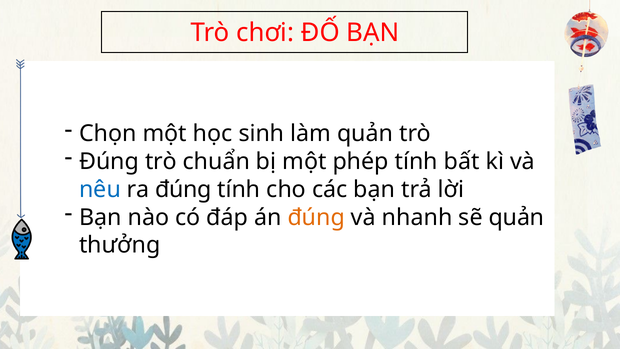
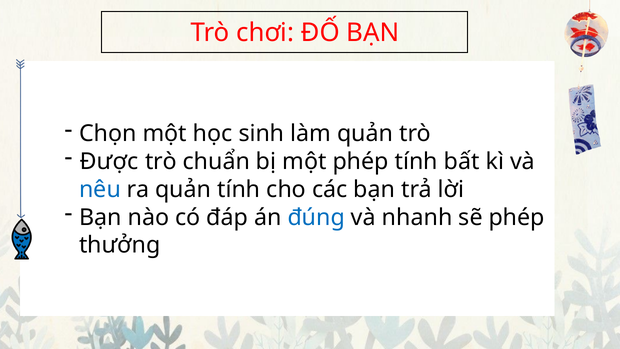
Đúng: Đúng -> Được (109, 161)
ra đúng: đúng -> quản (183, 189)
đúng colour: orange -> blue (316, 217)
sẽ quản: quản -> phép (517, 217)
